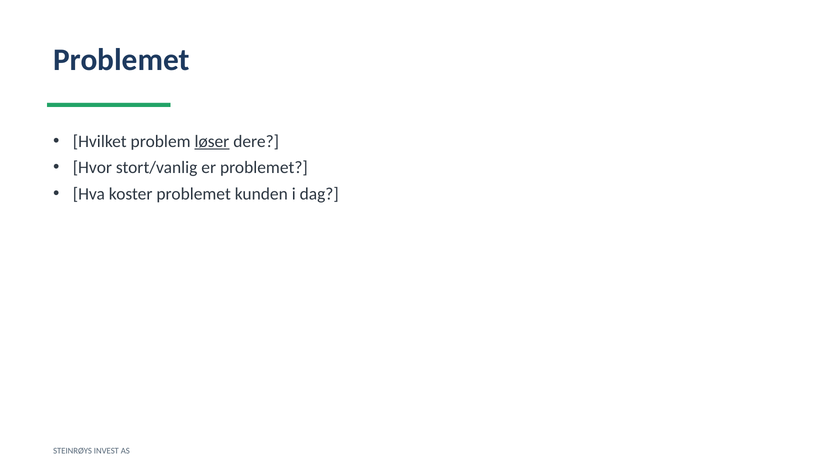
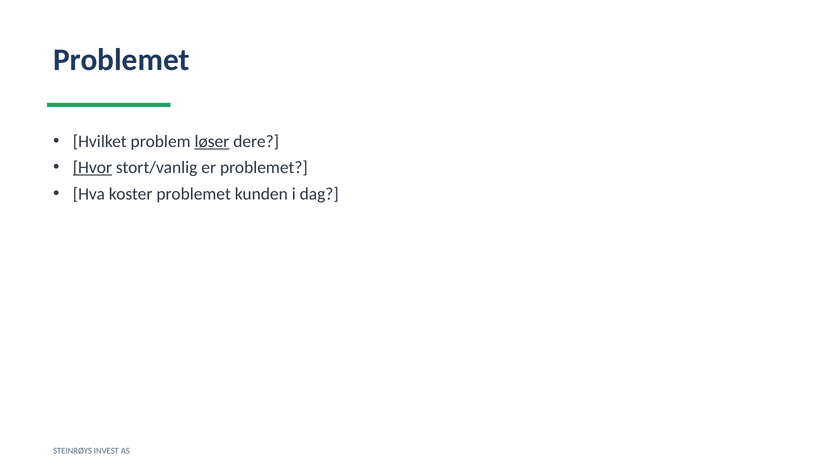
Hvor underline: none -> present (92, 168)
